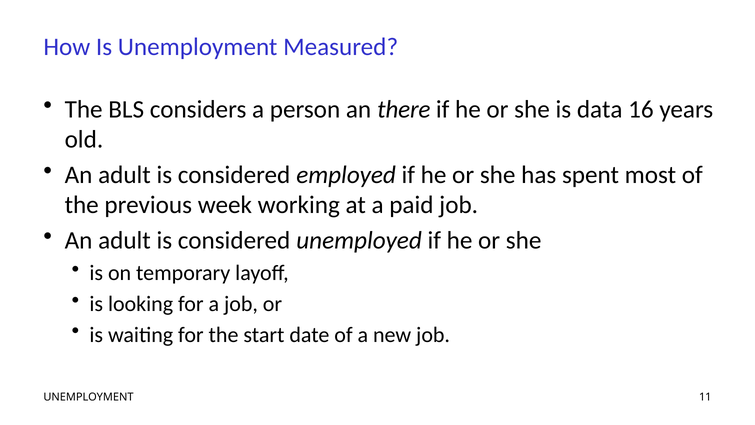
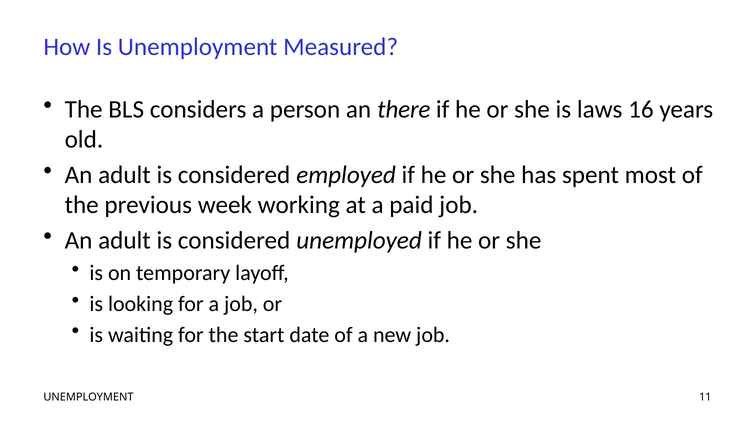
data: data -> laws (600, 109)
